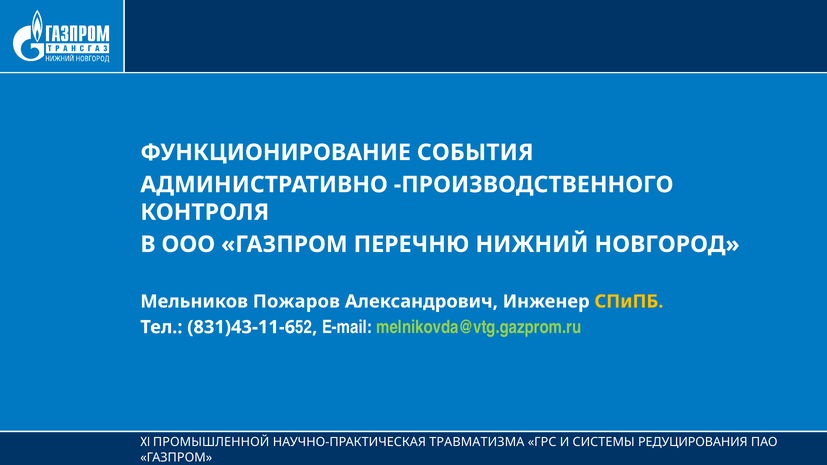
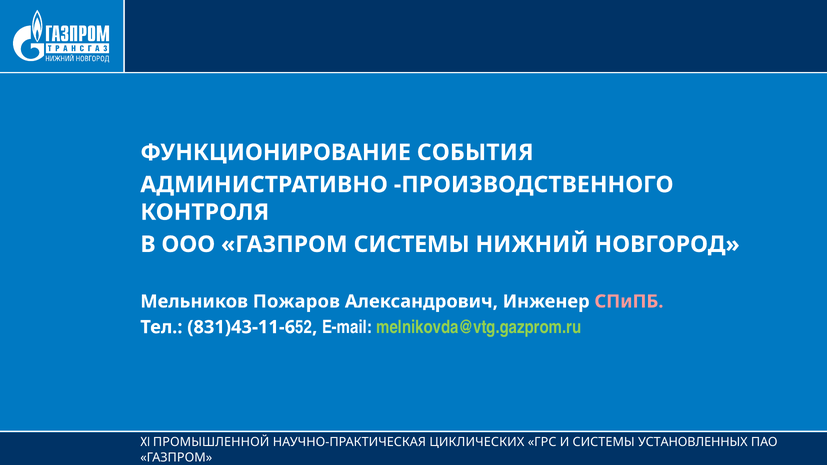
ГАЗПРОМ ПЕРЕЧНЮ: ПЕРЕЧНЮ -> СИСТЕМЫ (412, 244)
СПиПБ colour: yellow -> pink (629, 302)
ТРАВМАТИЗМА: ТРАВМАТИЗМА -> ЦИКЛИЧЕСКИХ (477, 443)
РЕДУЦИРОВАНИЯ: РЕДУЦИРОВАНИЯ -> УСТАНОВЛЕННЫХ (693, 443)
